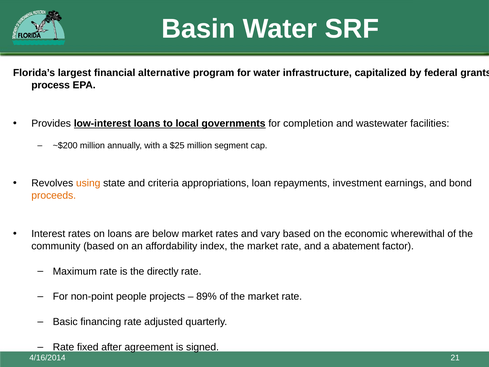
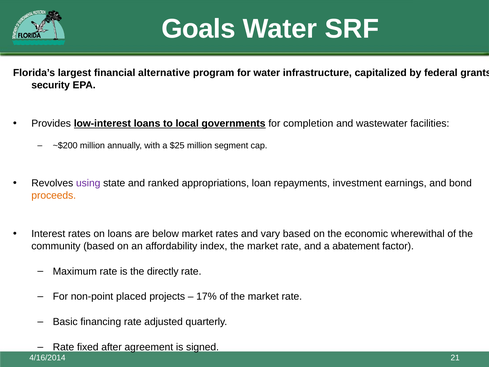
Basin: Basin -> Goals (198, 29)
process: process -> security (51, 85)
using colour: orange -> purple (88, 183)
criteria: criteria -> ranked (163, 183)
people: people -> placed (131, 296)
89%: 89% -> 17% (206, 296)
